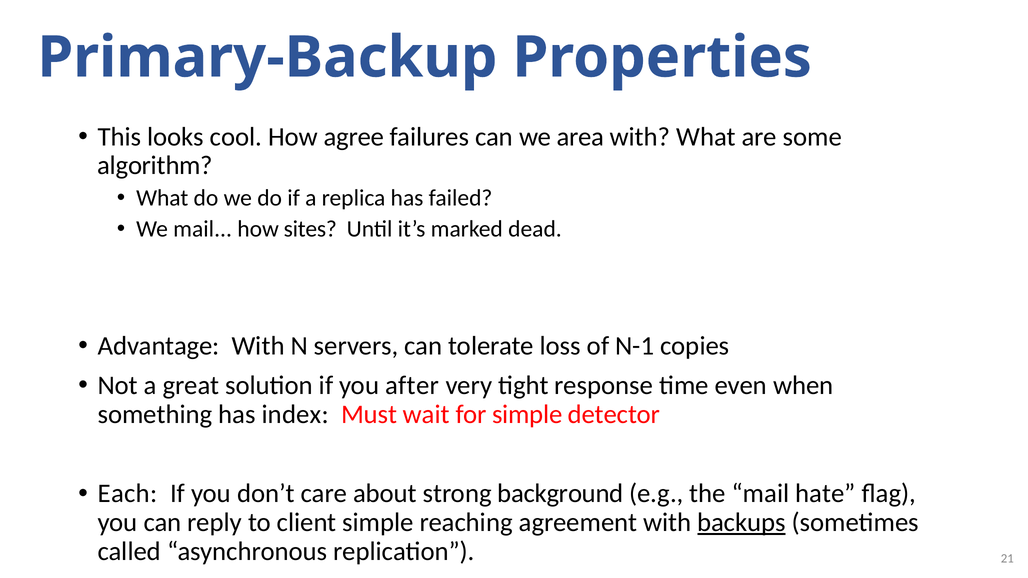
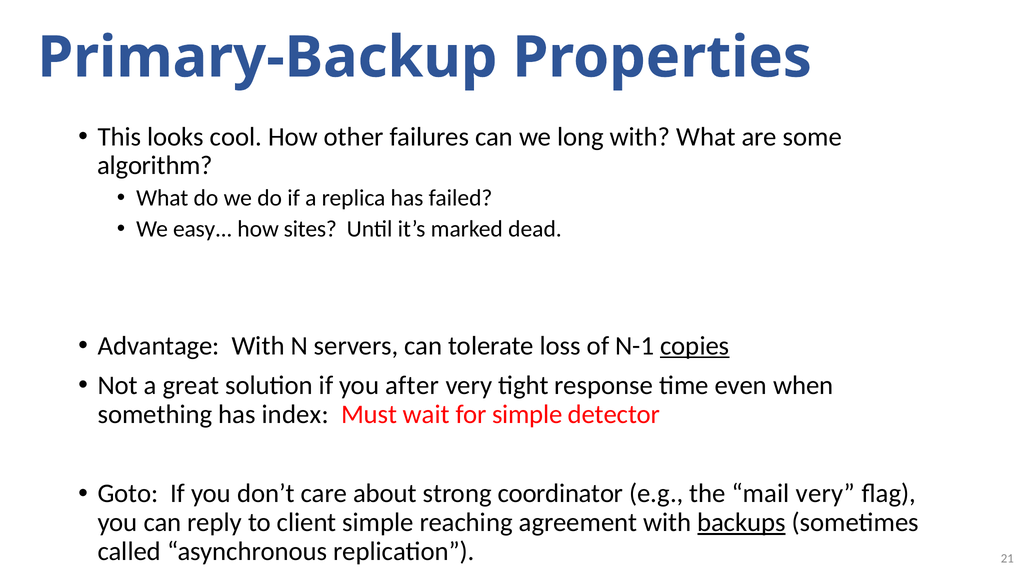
agree: agree -> other (354, 137)
area: area -> long (581, 137)
We mail: mail -> easy (203, 229)
copies underline: none -> present (695, 346)
Each: Each -> Goto (128, 494)
background: background -> coordinator (560, 494)
mail hate: hate -> very (825, 494)
